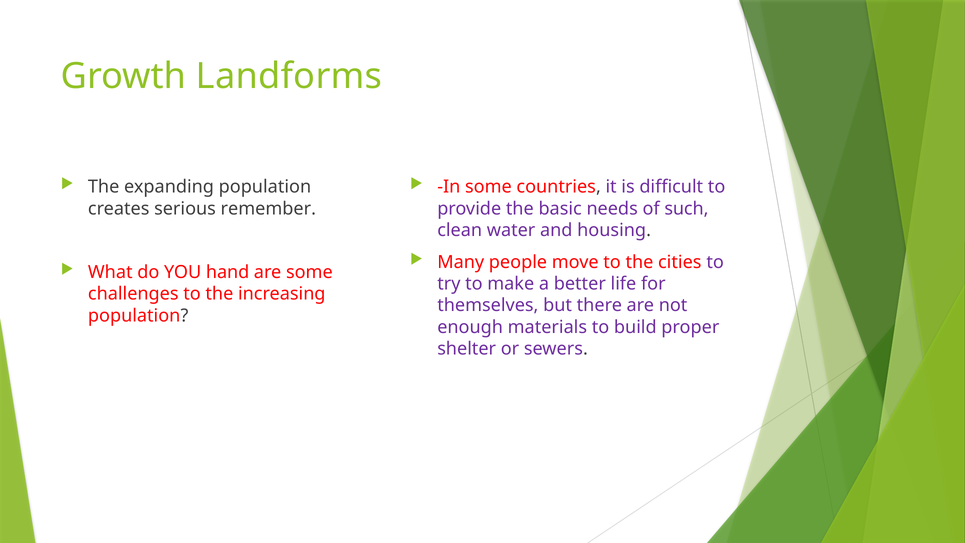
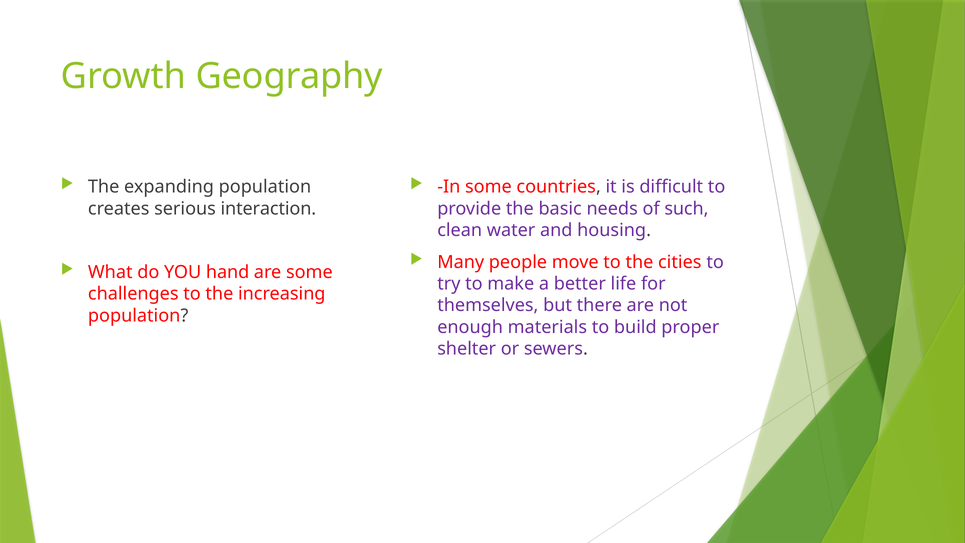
Landforms: Landforms -> Geography (289, 76)
remember: remember -> interaction (268, 208)
